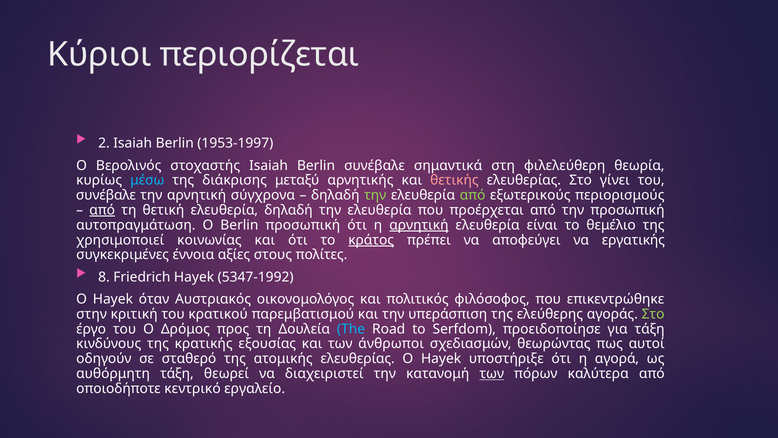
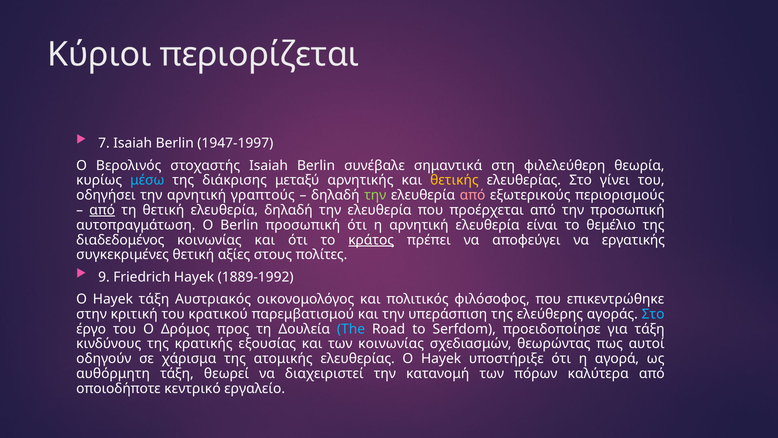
2: 2 -> 7 (104, 143)
1953-1997: 1953-1997 -> 1947-1997 (235, 143)
θετικής colour: pink -> yellow (454, 180)
συνέβαλε: συνέβαλε -> οδηγήσει (106, 195)
σύγχρονα: σύγχρονα -> γραπτούς (263, 195)
από colour: light green -> pink (473, 195)
αρνητική underline: present -> none (419, 225)
χρησιμοποιεί: χρησιμοποιεί -> διαδεδομένος (120, 240)
συγκεκριμένες έννοια: έννοια -> θετική (193, 255)
8: 8 -> 9 (104, 277)
5347-1992: 5347-1992 -> 1889-1992 (256, 277)
Hayek όταν: όταν -> τάξη (154, 299)
Στο colour: light green -> light blue (653, 314)
των άνθρωποι: άνθρωποι -> κοινωνίας (391, 344)
σταθερό: σταθερό -> χάρισμα (189, 359)
των underline: present -> none (492, 373)
